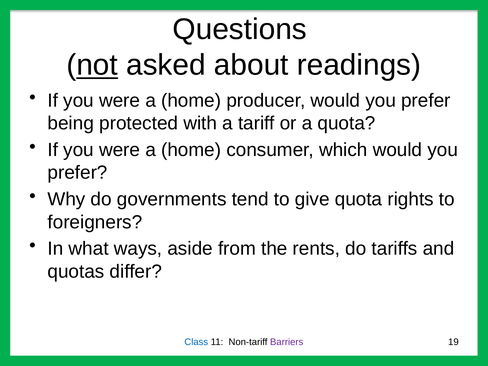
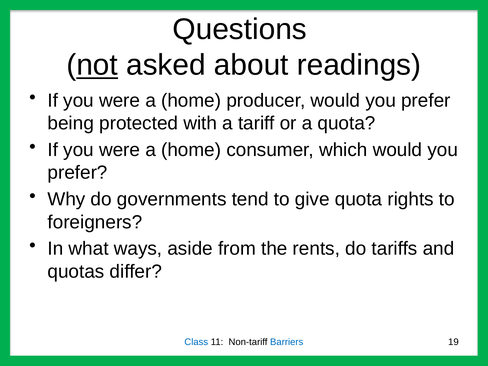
Barriers colour: purple -> blue (287, 342)
